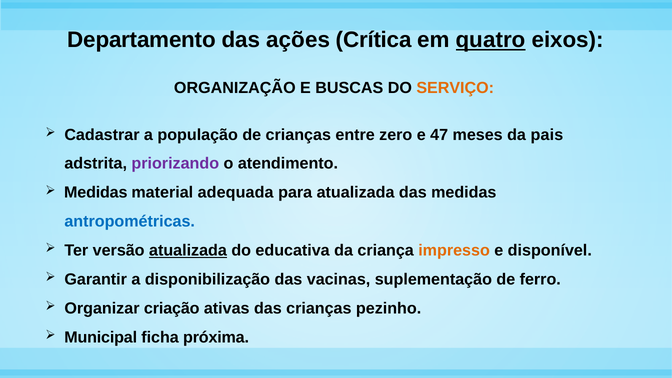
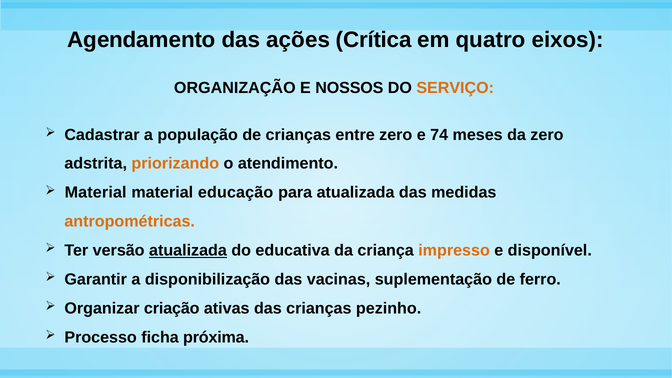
Departamento: Departamento -> Agendamento (141, 40)
quatro underline: present -> none (491, 40)
BUSCAS: BUSCAS -> NOSSOS (349, 88)
47: 47 -> 74 (439, 135)
da pais: pais -> zero (547, 135)
priorizando colour: purple -> orange (175, 164)
Medidas: Medidas -> Material (96, 193)
adequada: adequada -> educação (236, 193)
antropométricas colour: blue -> orange (130, 222)
Municipal: Municipal -> Processo (101, 337)
